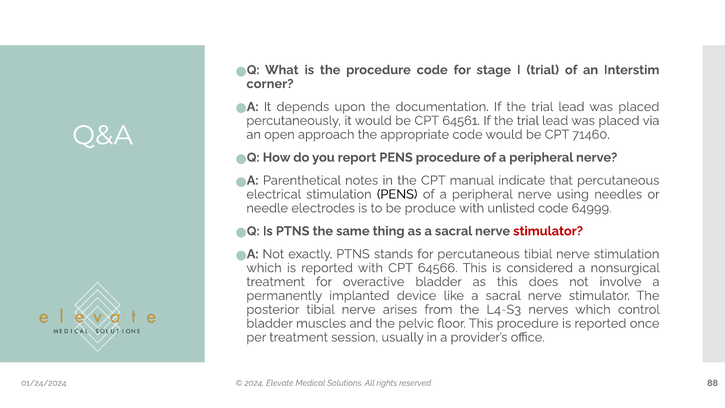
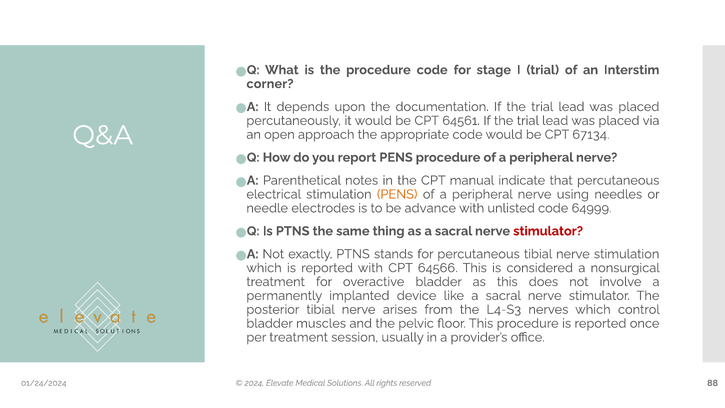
71460: 71460 -> 67134 (591, 134)
PENS colour: black -> orange (397, 194)
produce: produce -> advance (430, 208)
